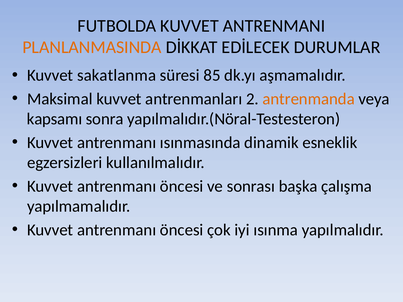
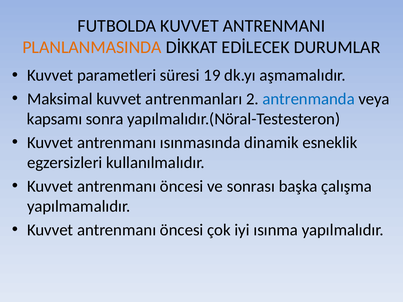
sakatlanma: sakatlanma -> parametleri (117, 76)
85: 85 -> 19 (212, 76)
antrenmanda colour: orange -> blue (309, 99)
